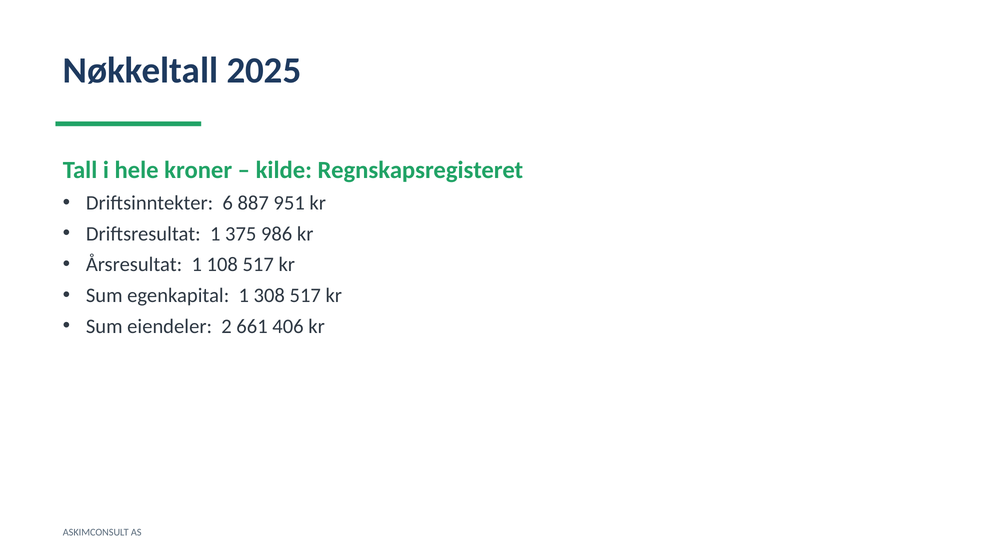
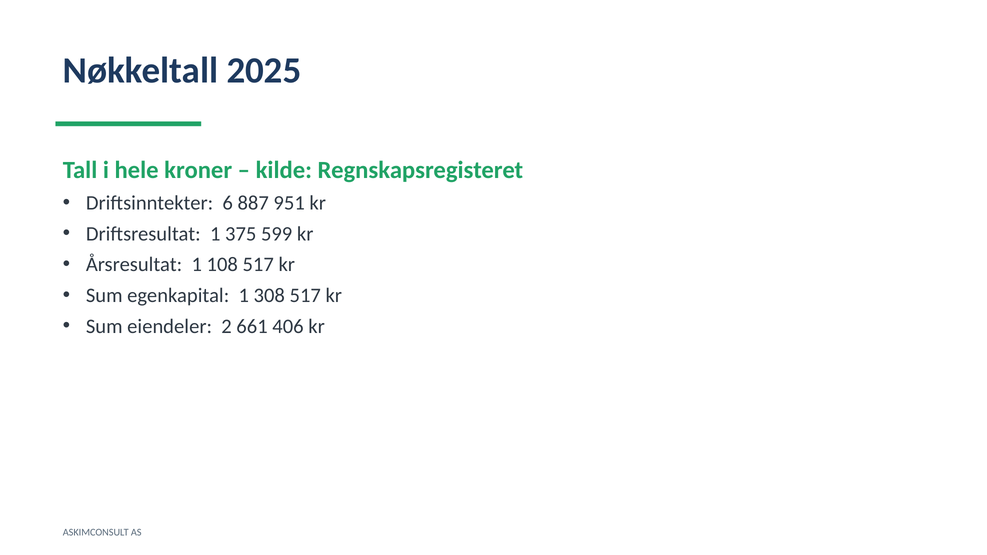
986: 986 -> 599 (277, 234)
